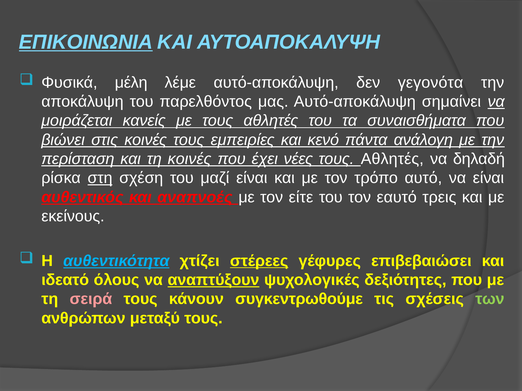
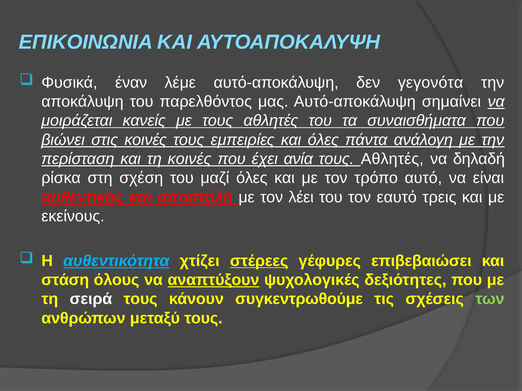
ΕΠΙΚΟΙΝΩΝΙΑ underline: present -> none (86, 42)
μέλη: μέλη -> έναν (131, 83)
και κενό: κενό -> όλες (323, 140)
νέες: νέες -> ανία (298, 159)
στη underline: present -> none (100, 178)
μαζί είναι: είναι -> όλες (252, 178)
αναπνοές: αναπνοές -> αποστολή (195, 197)
είτε: είτε -> λέει (301, 197)
ιδεατό: ιδεατό -> στάση (65, 280)
σειρά colour: pink -> white (91, 299)
